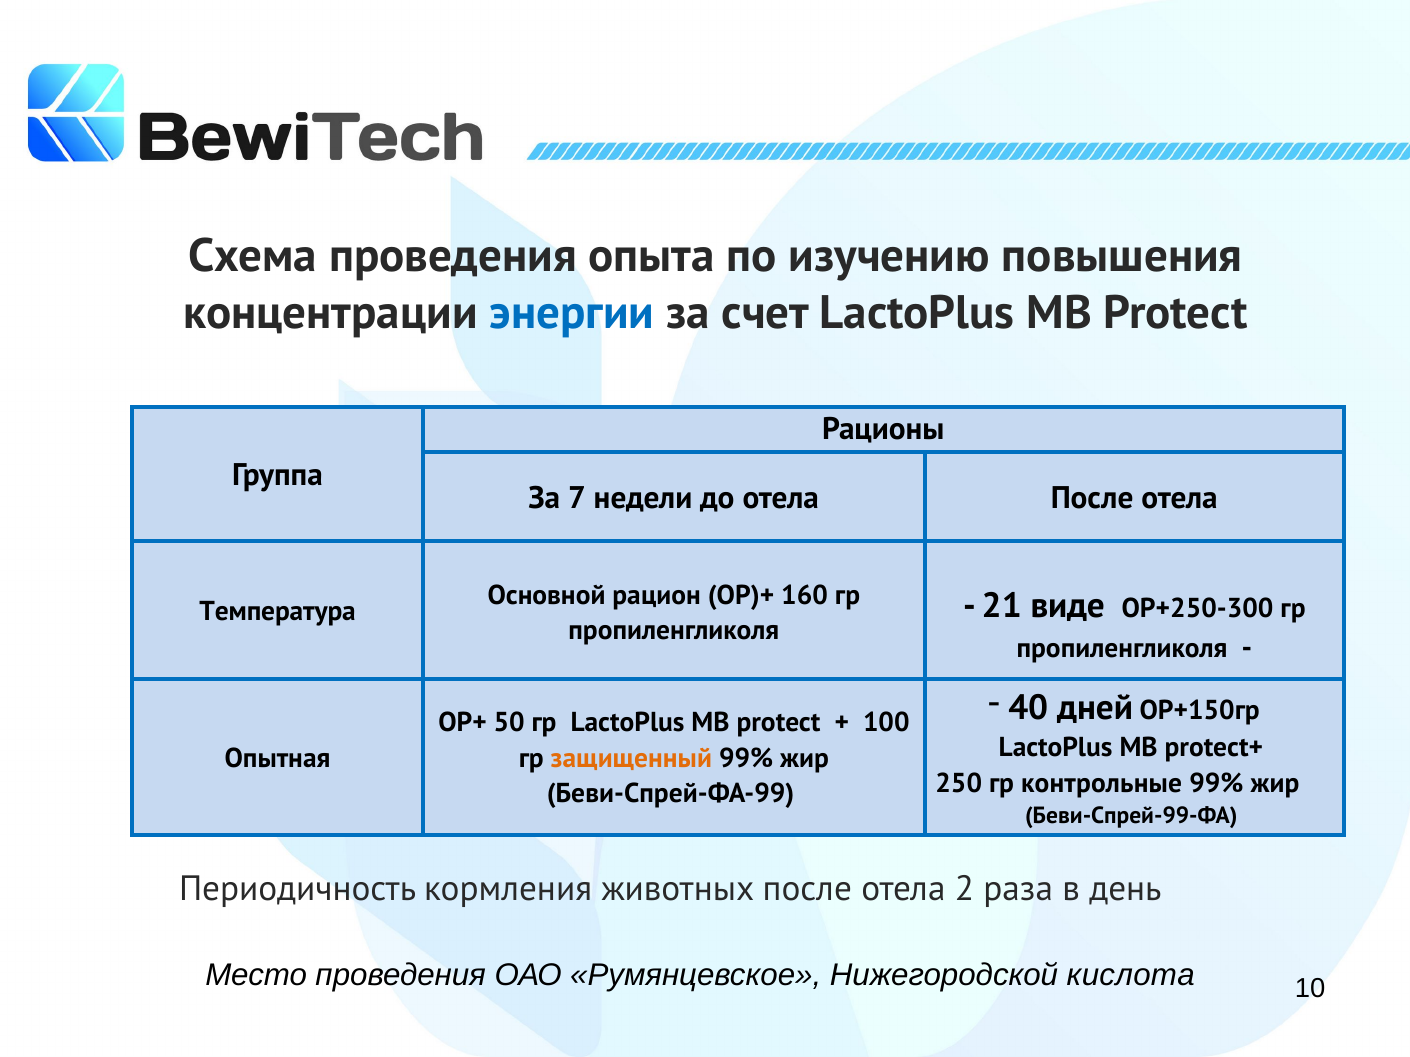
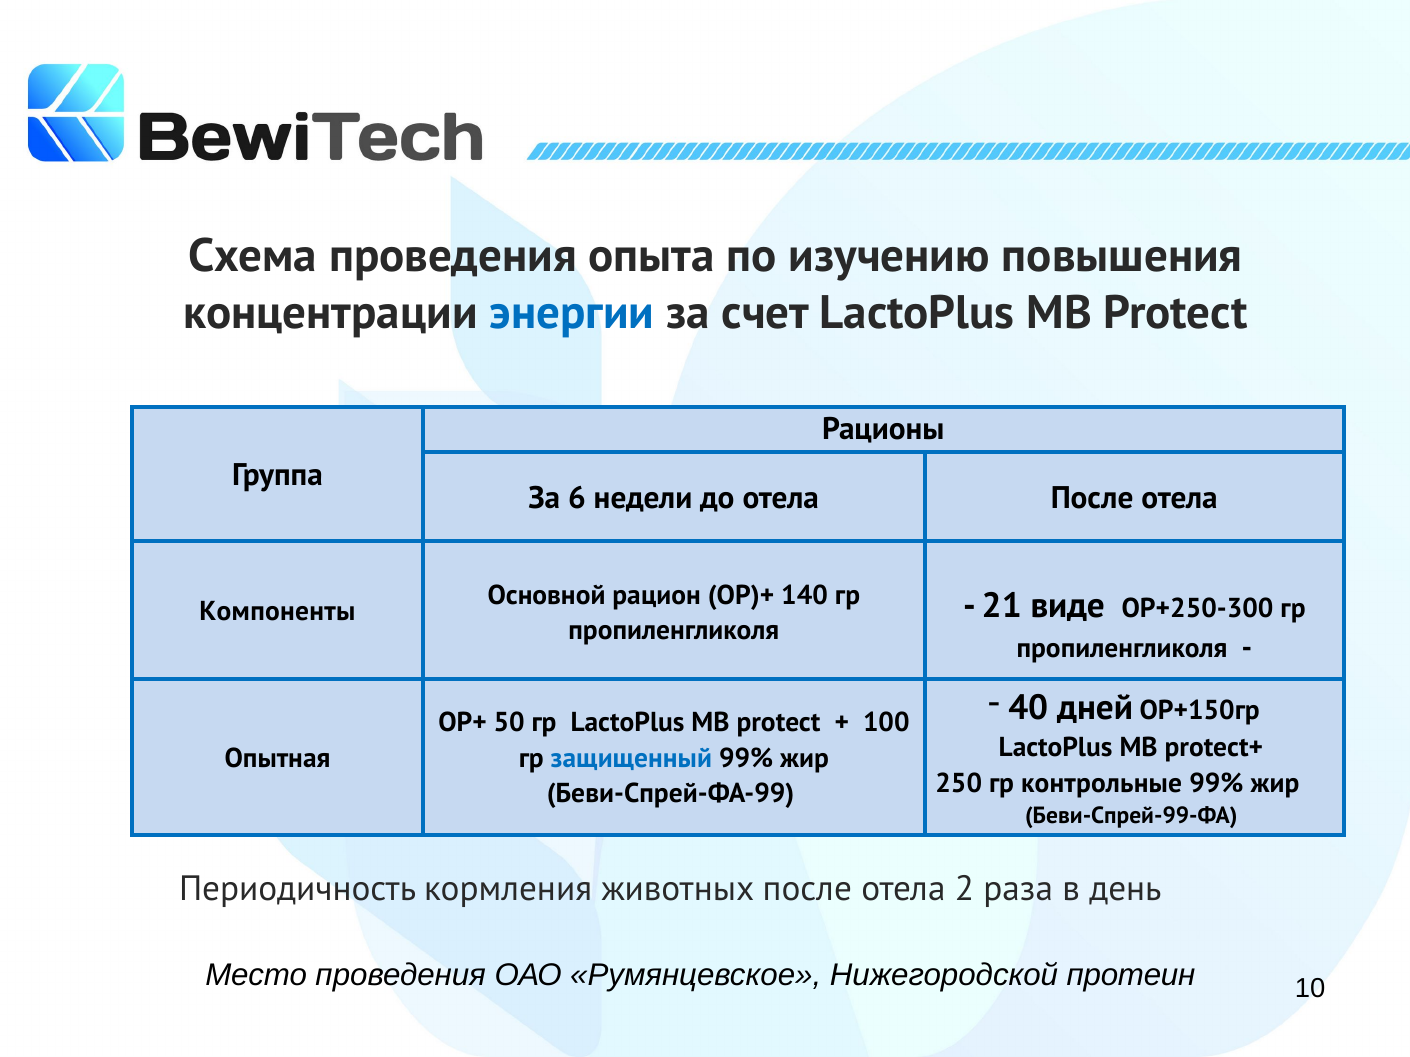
7: 7 -> 6 (577, 498)
160: 160 -> 140 (805, 596)
Температура: Температура -> Компоненты (277, 611)
защищенный colour: orange -> blue (631, 758)
кислота: кислота -> протеин (1131, 975)
